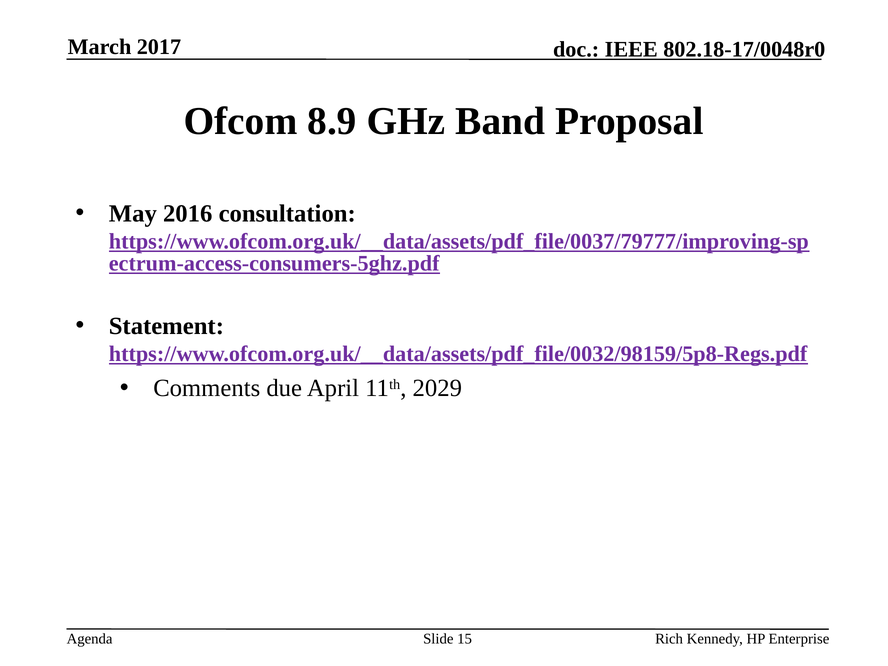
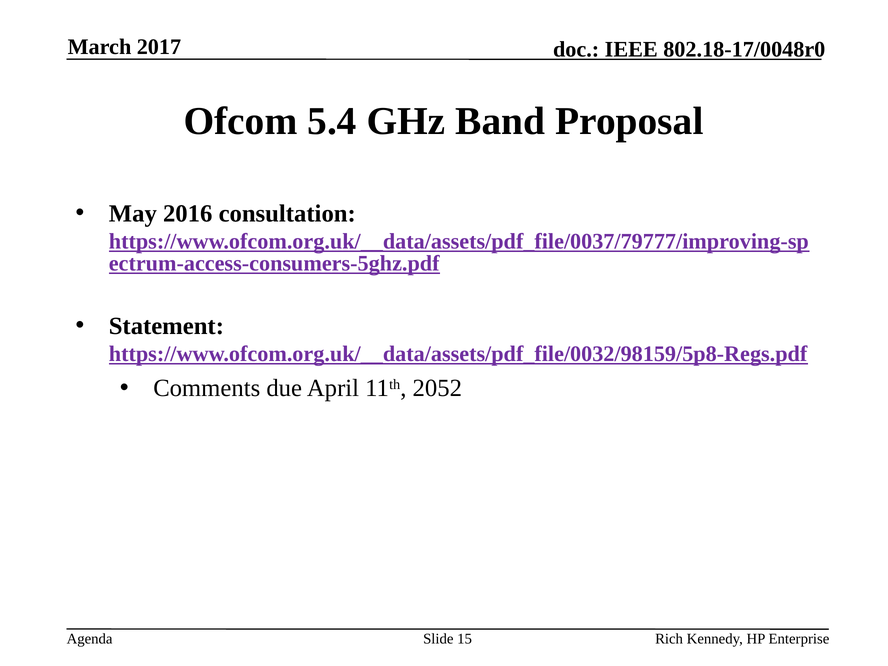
8.9: 8.9 -> 5.4 (332, 121)
2029: 2029 -> 2052 (437, 388)
